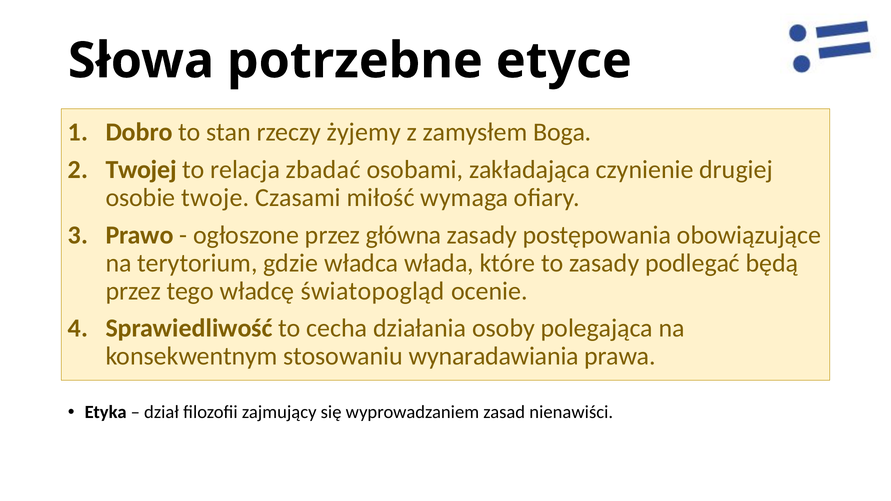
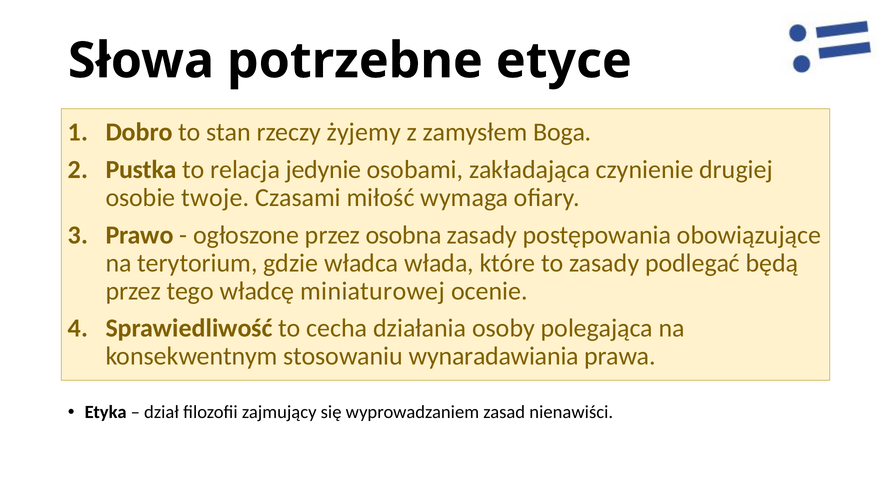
Twojej: Twojej -> Pustka (141, 170)
zbadać: zbadać -> jedynie (323, 170)
główna: główna -> osobna (404, 235)
światopogląd: światopogląd -> miniaturowej (373, 291)
